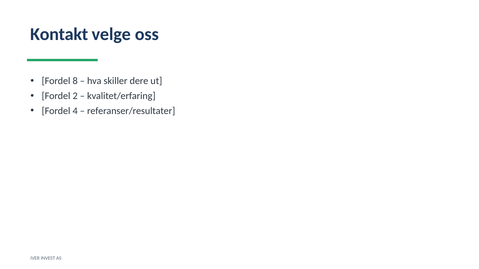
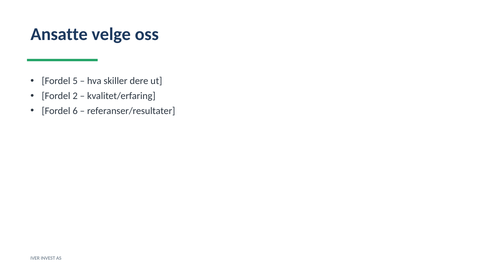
Kontakt: Kontakt -> Ansatte (59, 34)
8: 8 -> 5 (75, 81)
4: 4 -> 6 (75, 111)
